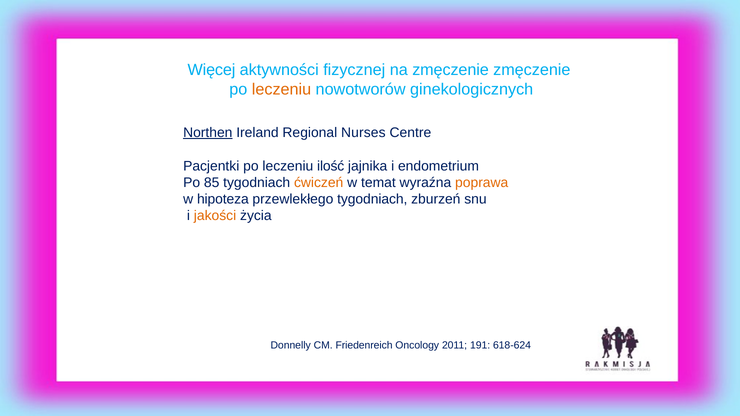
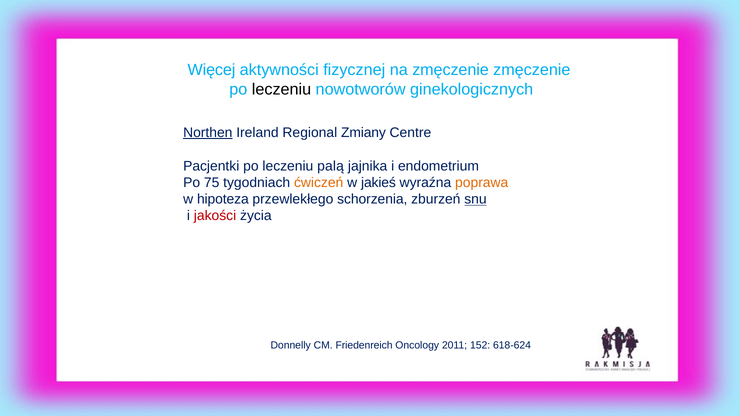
leczeniu colour: orange -> black (282, 89)
Nurses: Nurses -> Zmiany (363, 133)
ilość: ilość -> palą (331, 166)
85: 85 -> 75 (212, 183)
temat: temat -> jakieś (378, 183)
przewlekłego tygodniach: tygodniach -> schorzenia (372, 199)
snu underline: none -> present (475, 199)
jakości colour: orange -> red (215, 216)
191: 191 -> 152 (480, 346)
